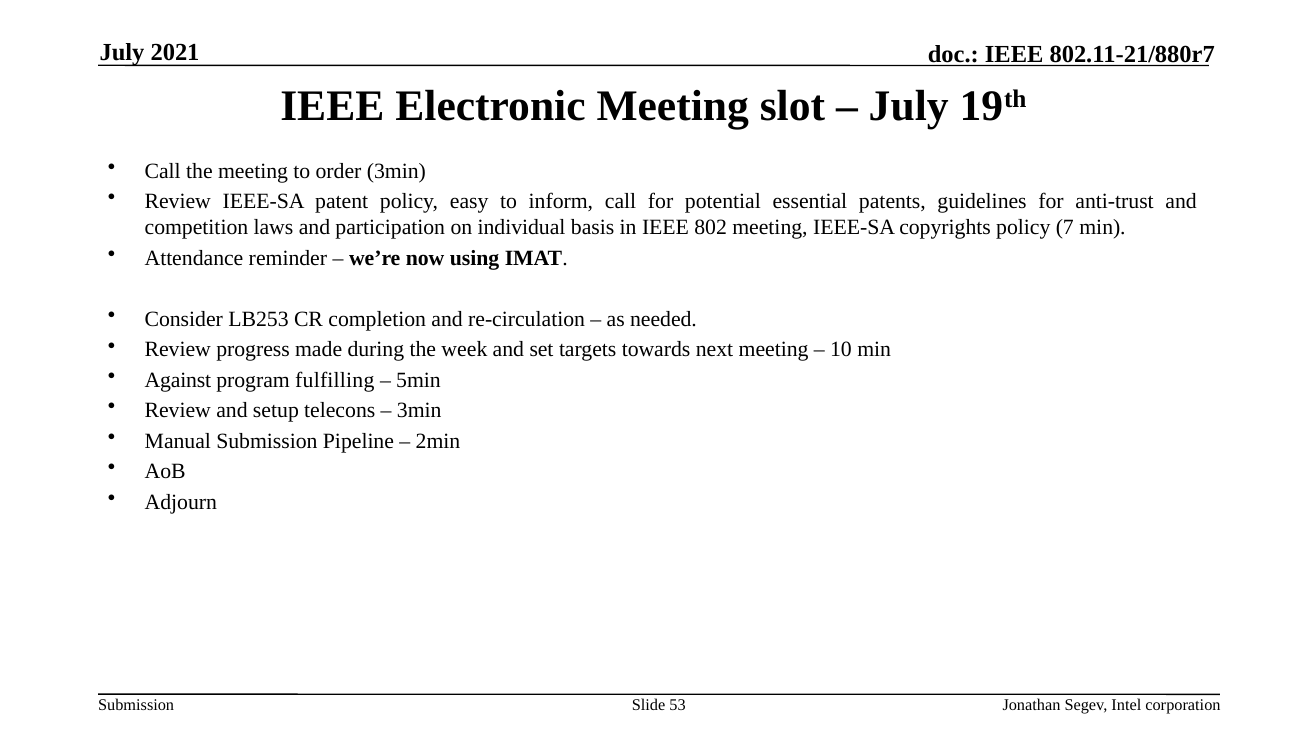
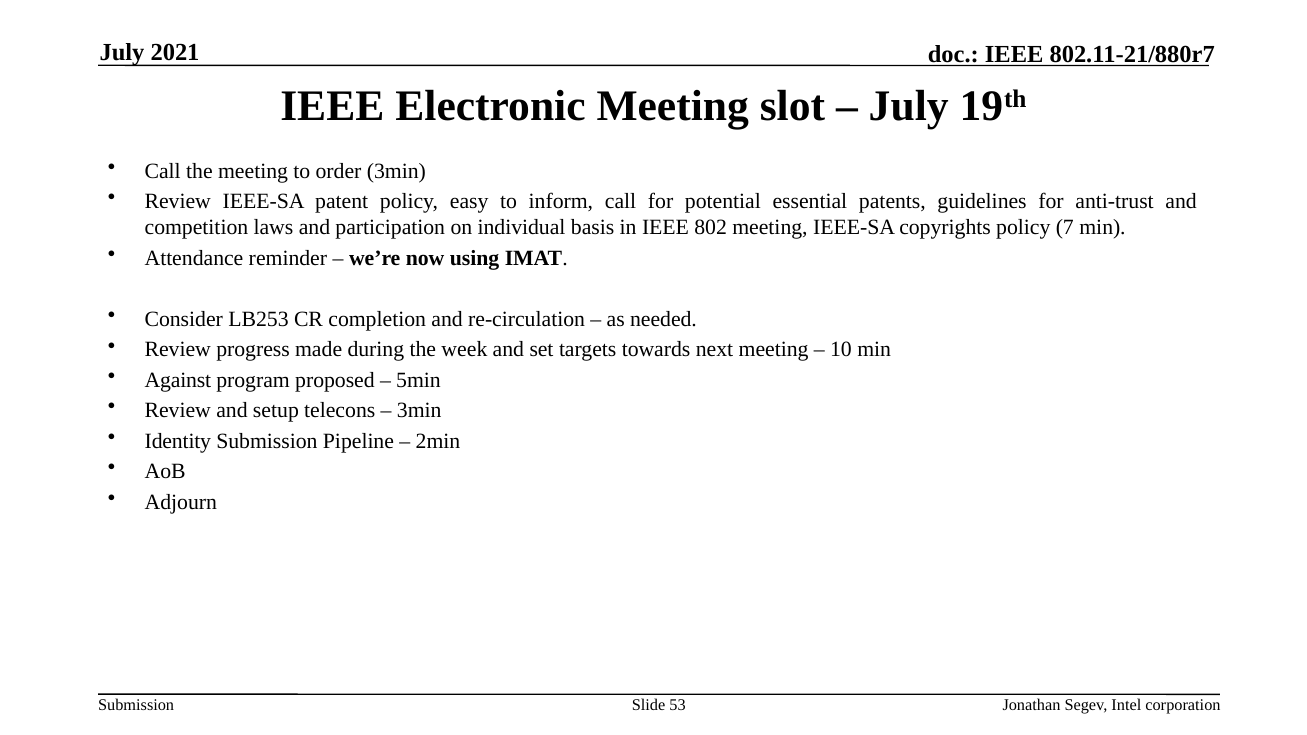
fulfilling: fulfilling -> proposed (335, 380)
Manual: Manual -> Identity (178, 441)
